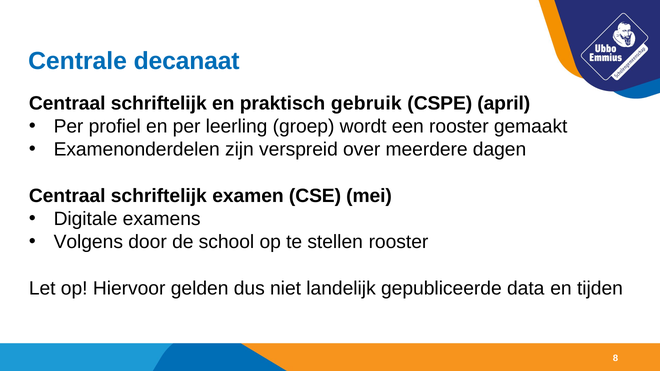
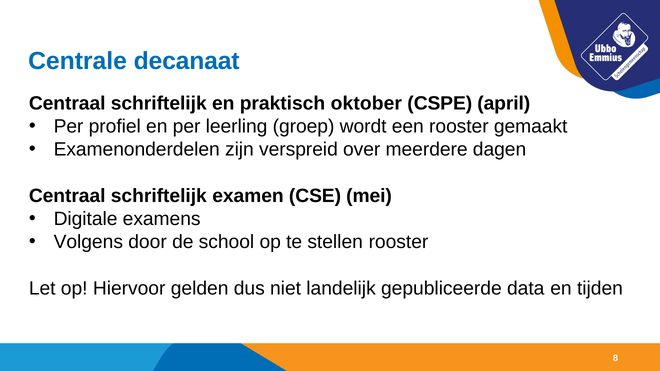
gebruik: gebruik -> oktober (366, 103)
